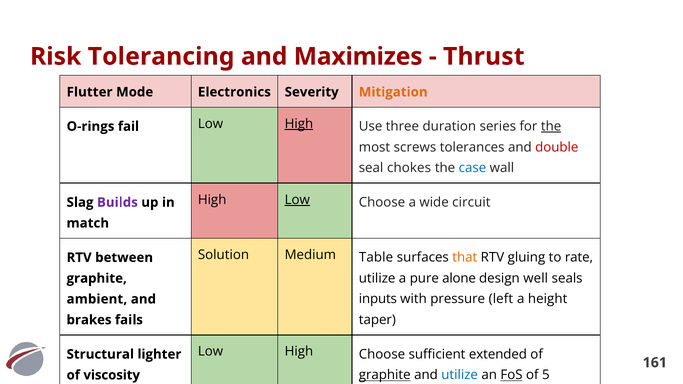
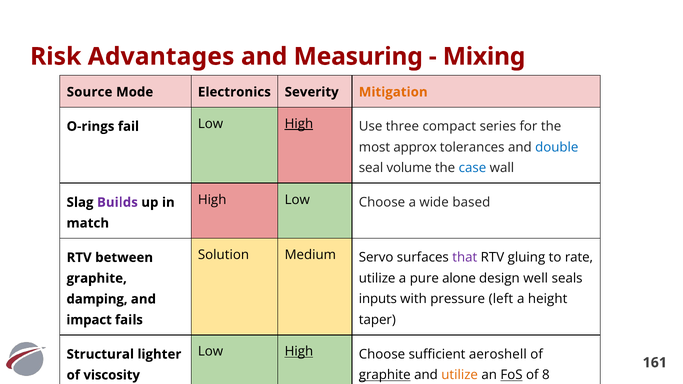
Tolerancing: Tolerancing -> Advantages (161, 57)
Maximizes: Maximizes -> Measuring (358, 57)
Thrust: Thrust -> Mixing (484, 57)
Flutter: Flutter -> Source (90, 92)
duration: duration -> compact (449, 126)
the underline: present -> none (551, 126)
screws: screws -> approx (415, 147)
double colour: red -> blue (557, 147)
chokes: chokes -> volume (409, 168)
Low underline: present -> none (297, 200)
circuit: circuit -> based (471, 202)
Table: Table -> Servo (376, 258)
that colour: orange -> purple (465, 258)
ambient: ambient -> damping (97, 299)
brakes: brakes -> impact (89, 320)
High underline: none -> present (299, 352)
extended: extended -> aeroshell (498, 354)
utilize colour: blue -> orange (460, 375)
5: 5 -> 8 (546, 375)
